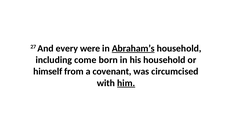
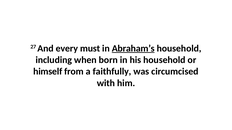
were: were -> must (90, 49)
come: come -> when (85, 60)
covenant: covenant -> faithfully (112, 72)
him underline: present -> none (126, 83)
